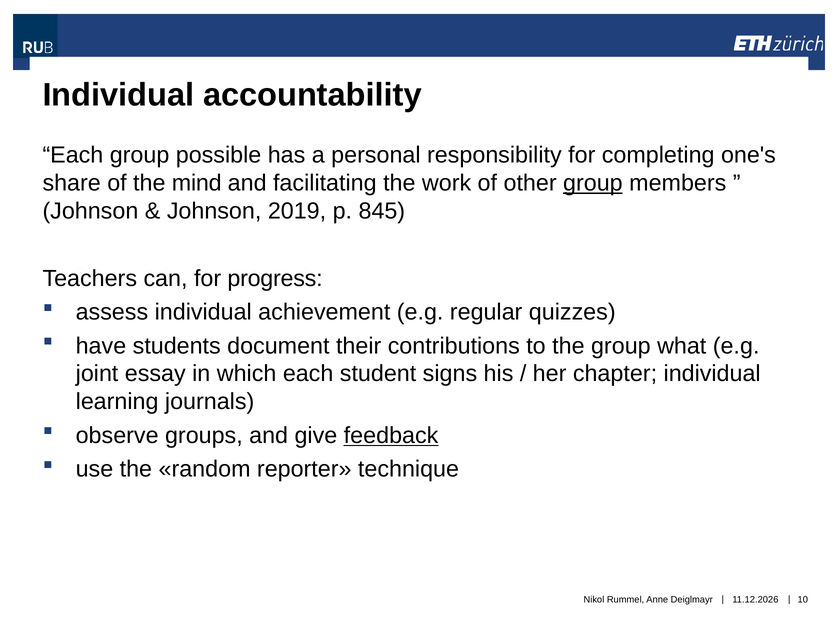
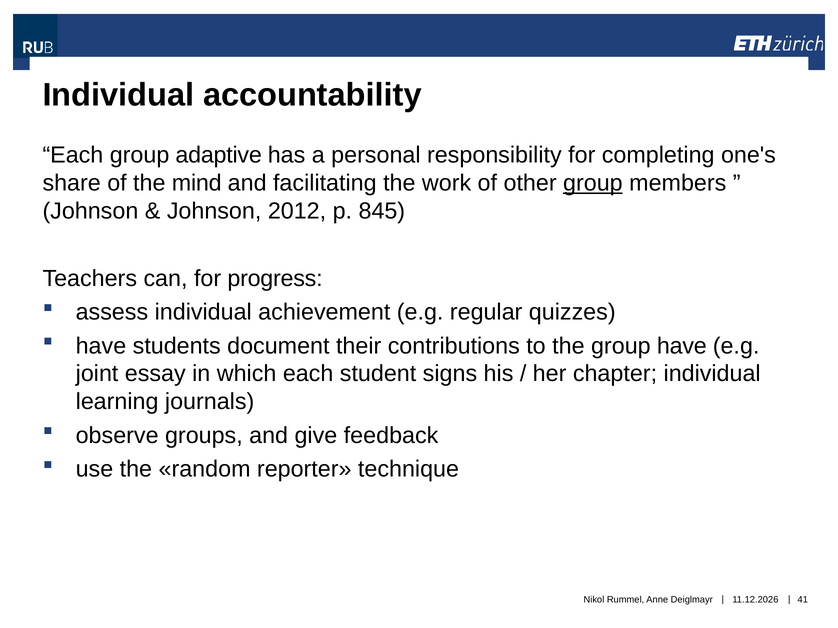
possible: possible -> adaptive (219, 155)
2019: 2019 -> 2012 (297, 211)
group what: what -> have (682, 346)
feedback underline: present -> none (391, 436)
10: 10 -> 41 (803, 600)
